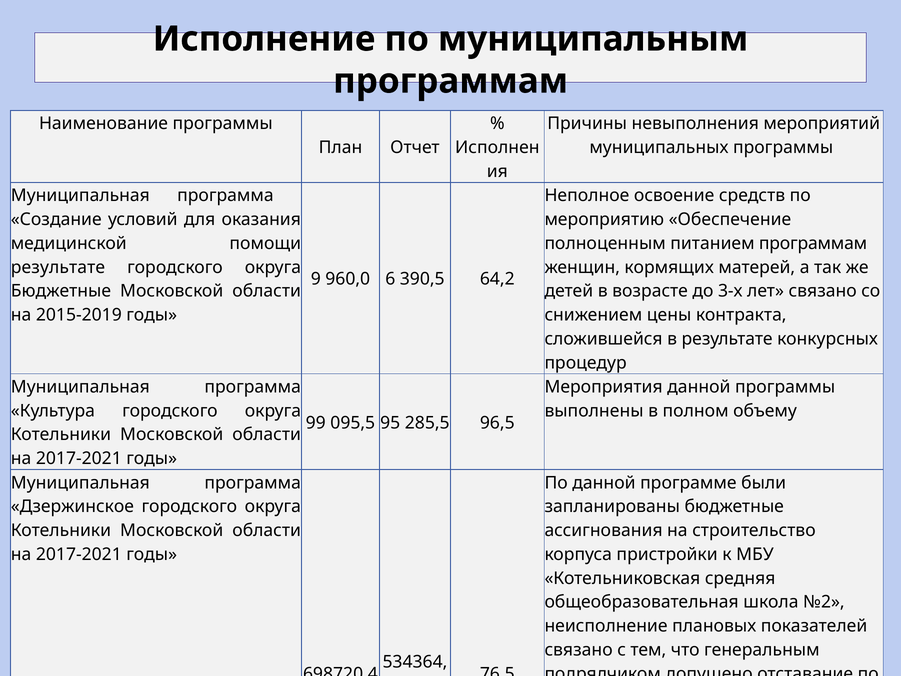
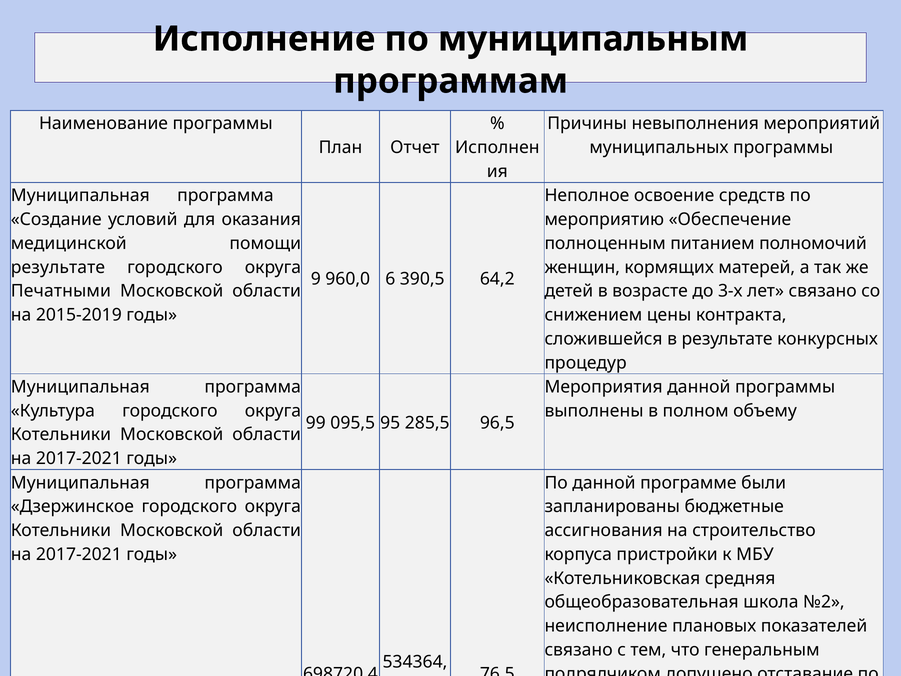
питанием программам: программам -> полномочий (813, 243)
Бюджетные: Бюджетные -> Печатными (61, 291)
